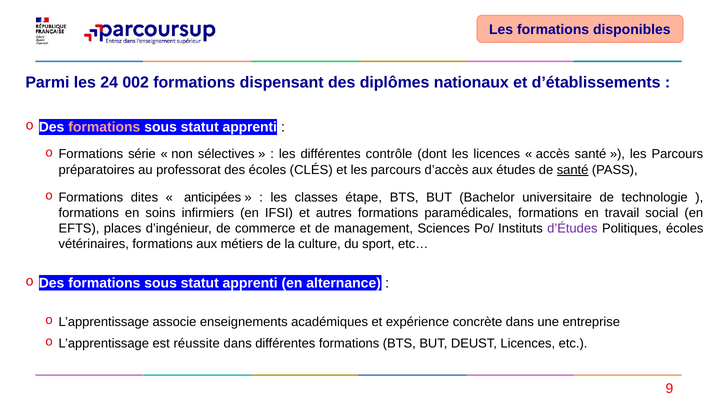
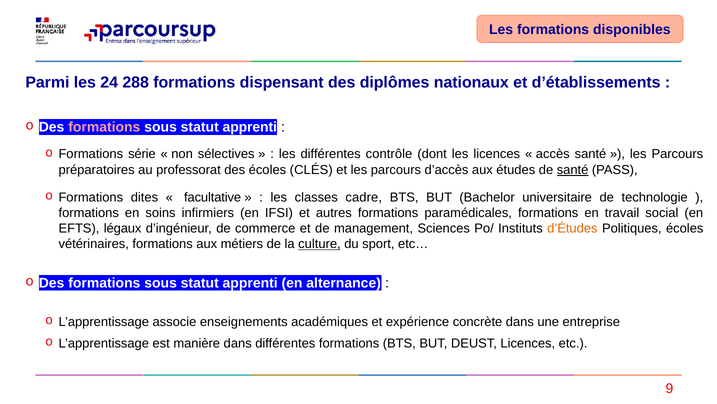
002: 002 -> 288 (136, 82)
anticipées: anticipées -> facultative (213, 197)
étape: étape -> cadre (364, 197)
places: places -> légaux (123, 228)
d’Études colour: purple -> orange (572, 228)
culture underline: none -> present (319, 244)
réussite: réussite -> manière (197, 343)
